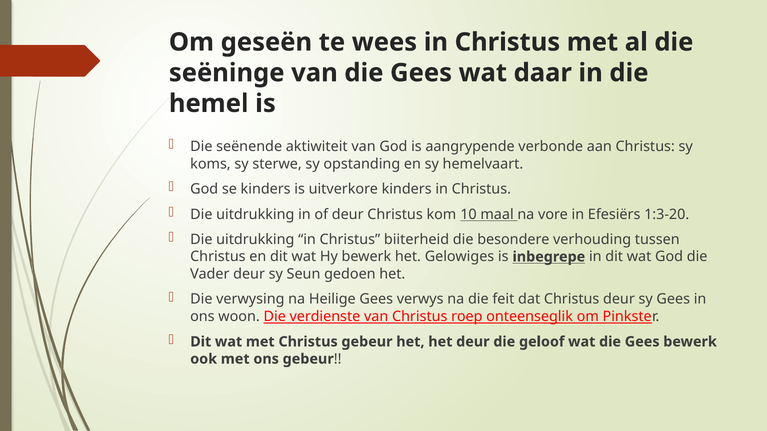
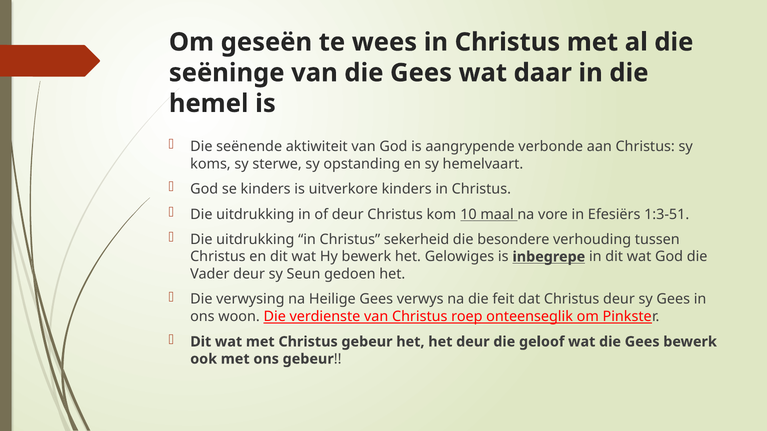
1:3-20: 1:3-20 -> 1:3-51 (667, 215)
biiterheid: biiterheid -> sekerheid (417, 240)
